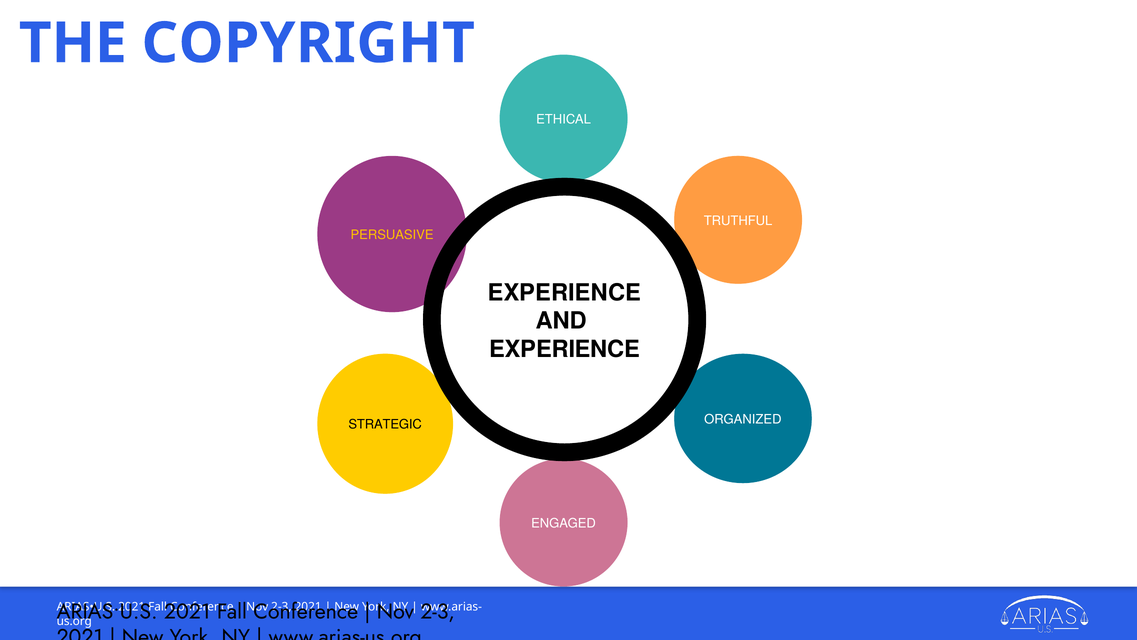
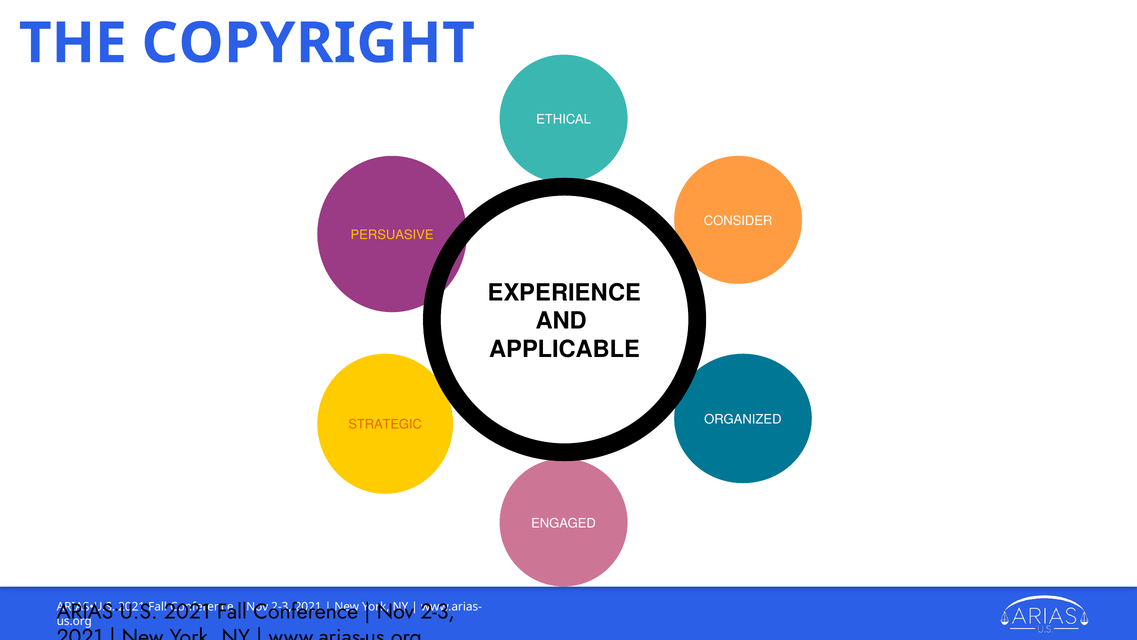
TRUTHFUL: TRUTHFUL -> CONSIDER (738, 221)
EXPERIENCE: EXPERIENCE -> APPLICABLE (565, 349)
STRATEGIC colour: black -> orange (385, 424)
